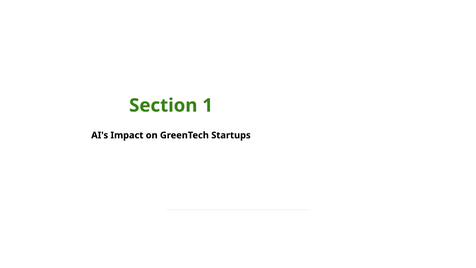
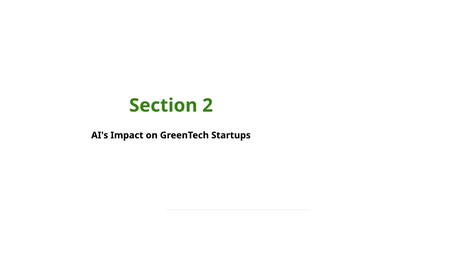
1: 1 -> 2 (208, 106)
